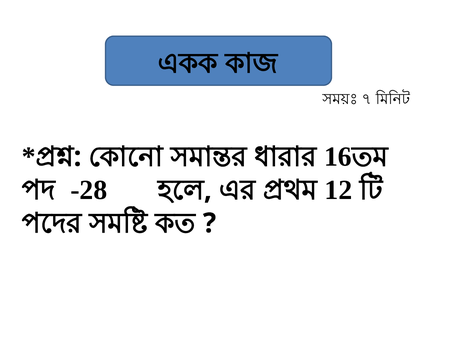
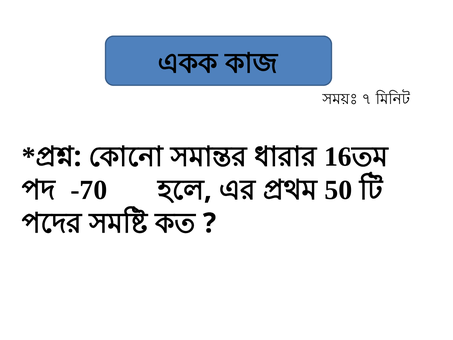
-28: -28 -> -70 (89, 190)
12: 12 -> 50 (338, 190)
